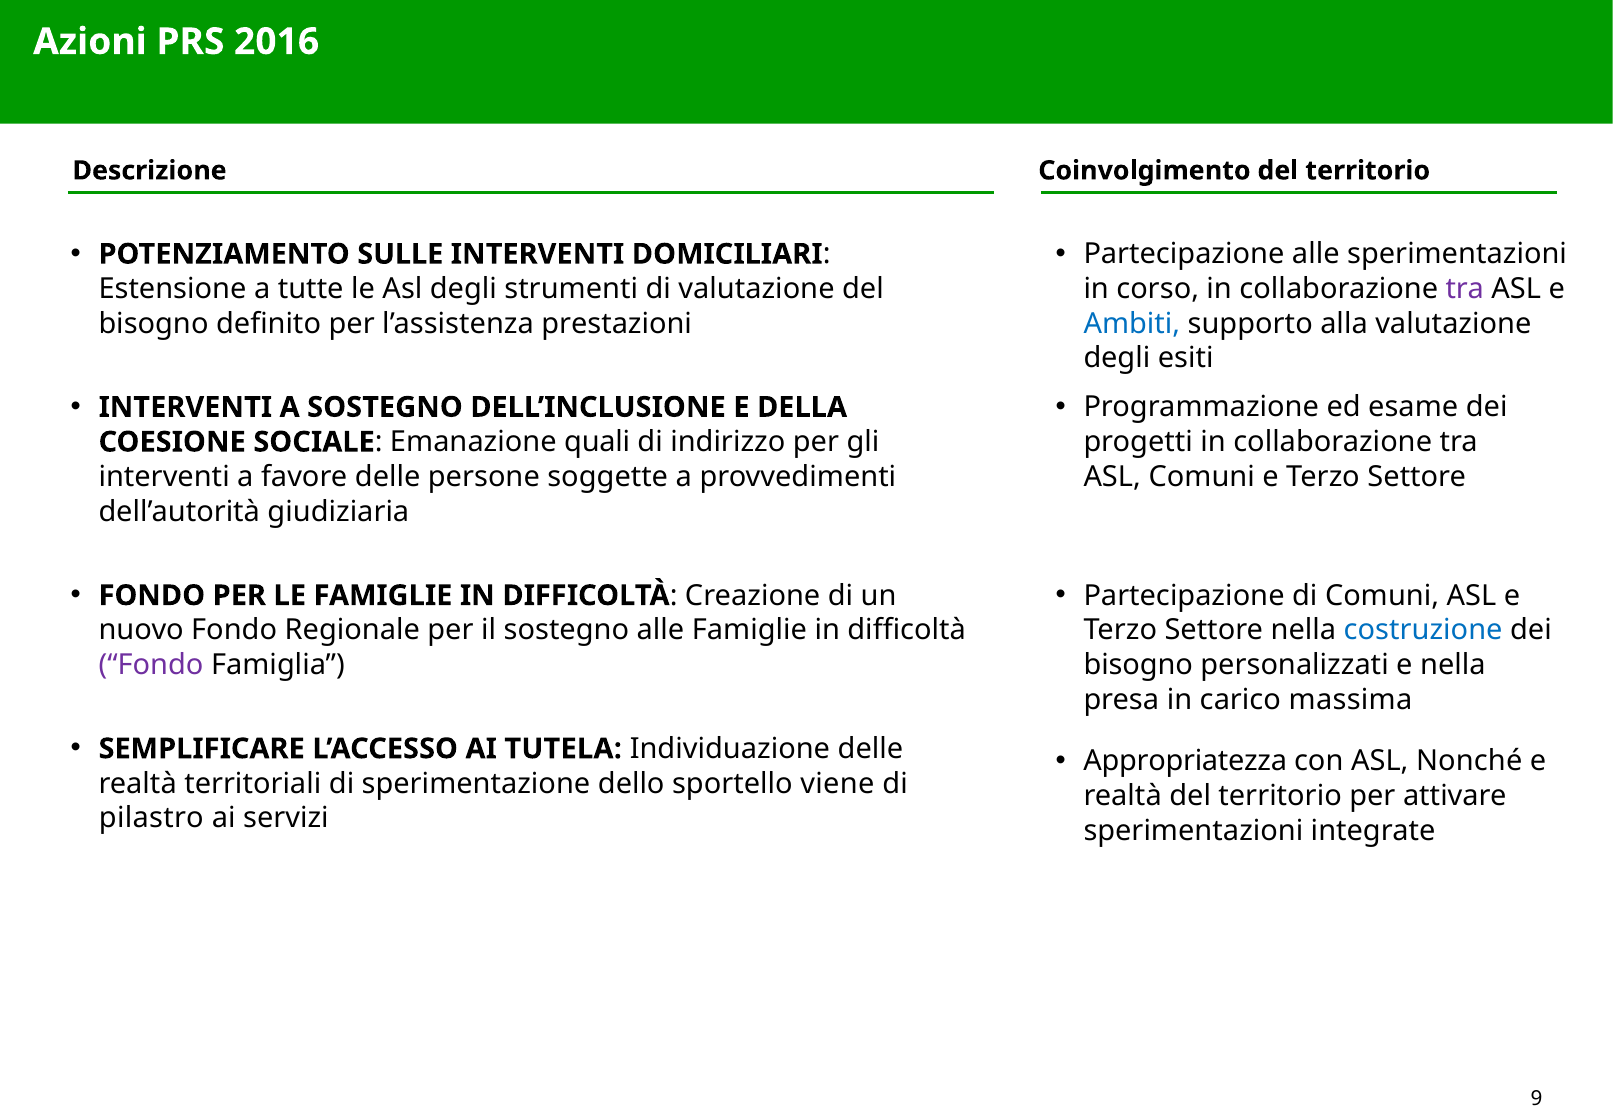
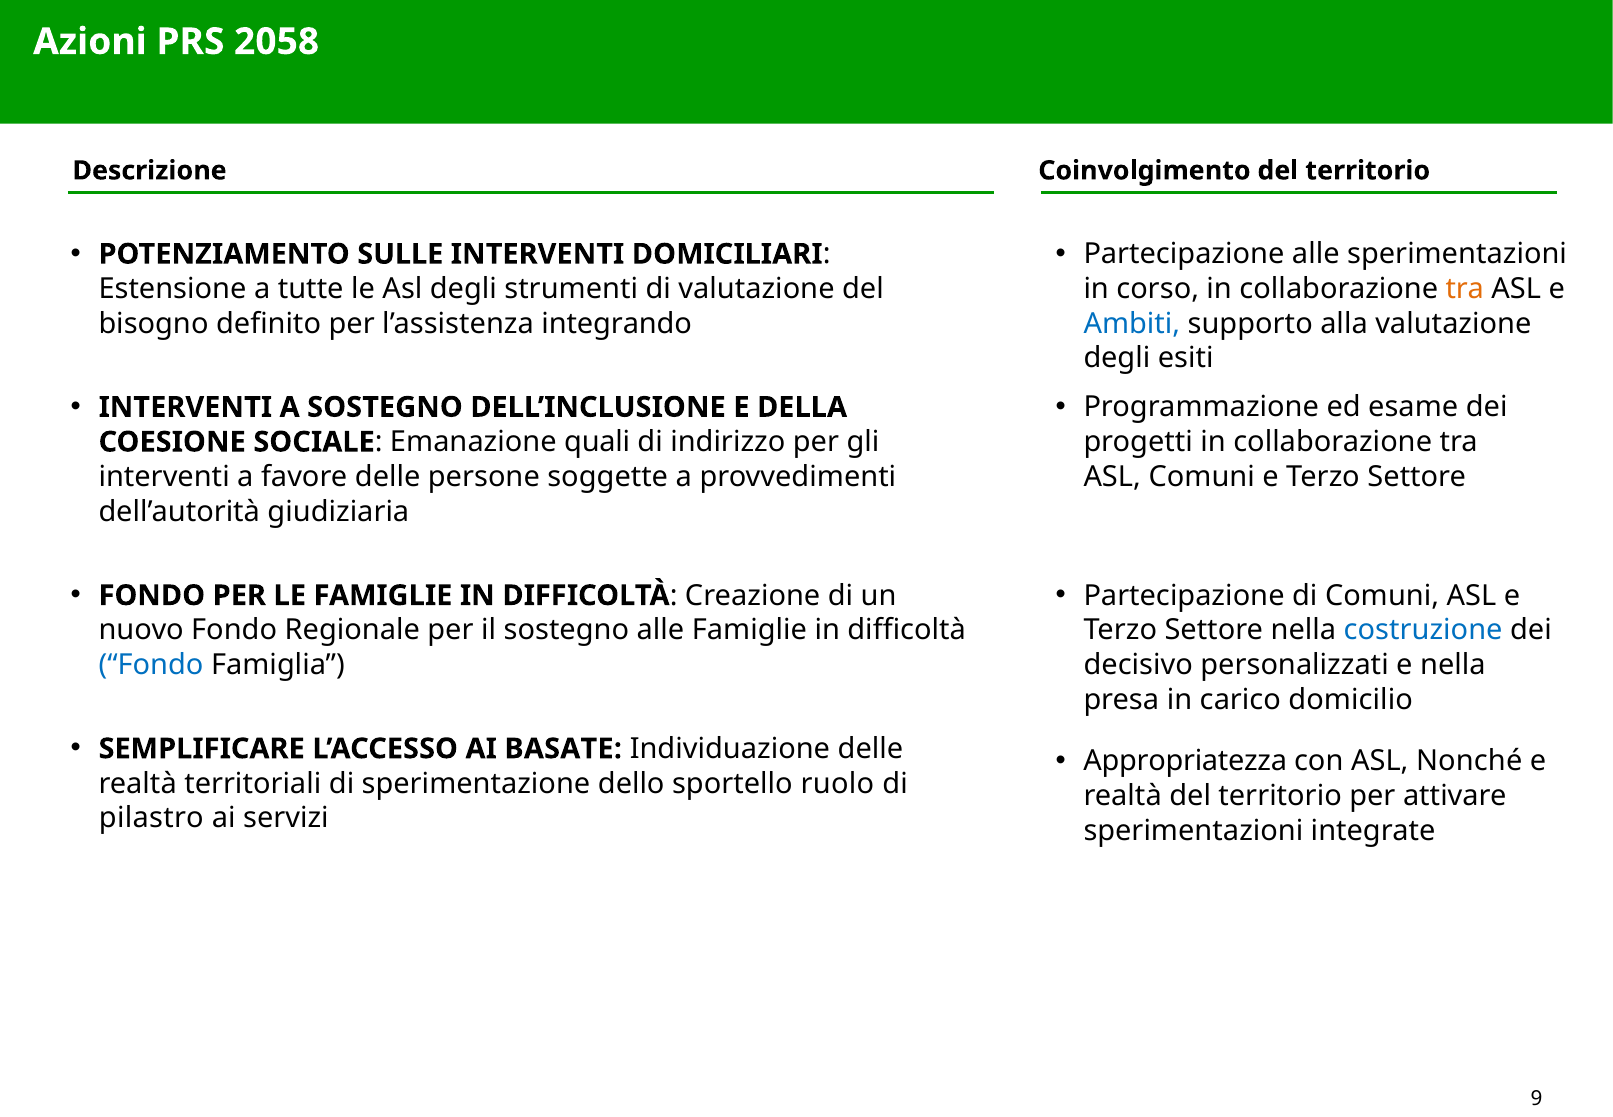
2016: 2016 -> 2058 (277, 42)
tra colour: purple -> orange (1465, 289)
prestazioni: prestazioni -> integrando (617, 324)
Fondo colour: purple -> blue (151, 665)
bisogno: bisogno -> decisivo (1138, 665)
massima: massima -> domicilio (1351, 700)
TUTELA: TUTELA -> BASATE (563, 748)
viene: viene -> ruolo (837, 783)
